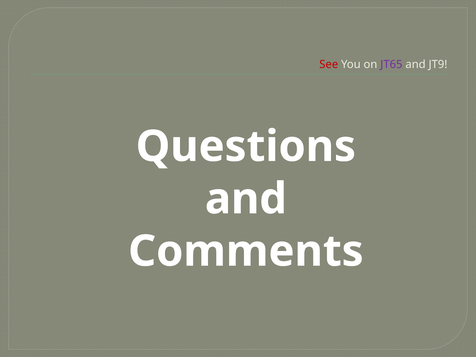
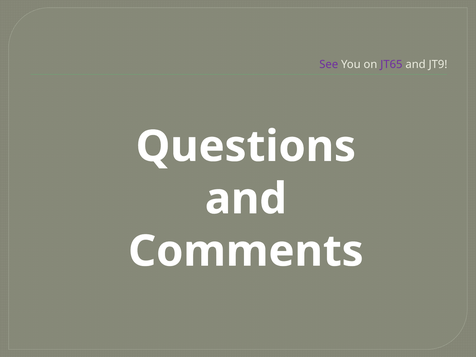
See colour: red -> purple (329, 64)
